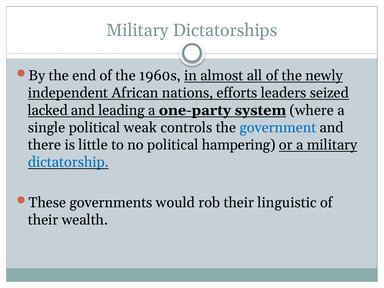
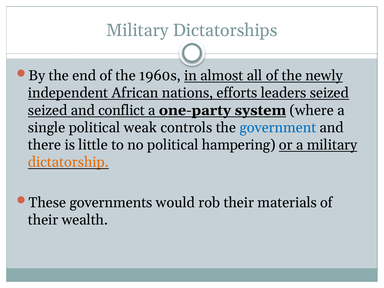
lacked: lacked -> seized (48, 110)
leading: leading -> conflict (122, 110)
dictatorship colour: blue -> orange (68, 162)
linguistic: linguistic -> materials (287, 203)
